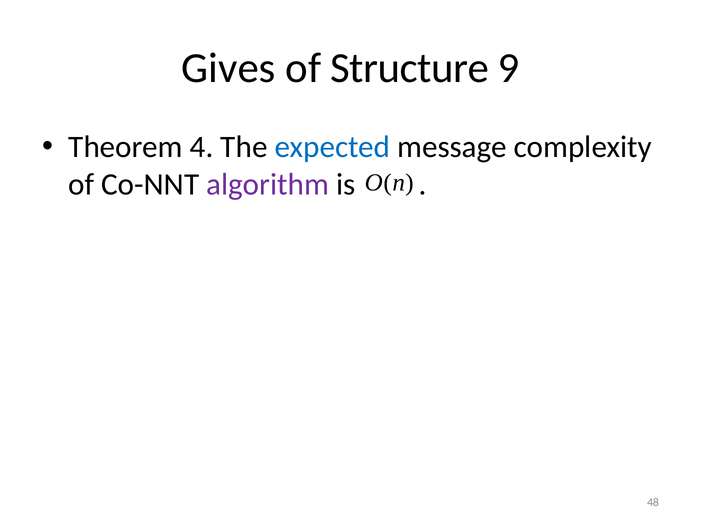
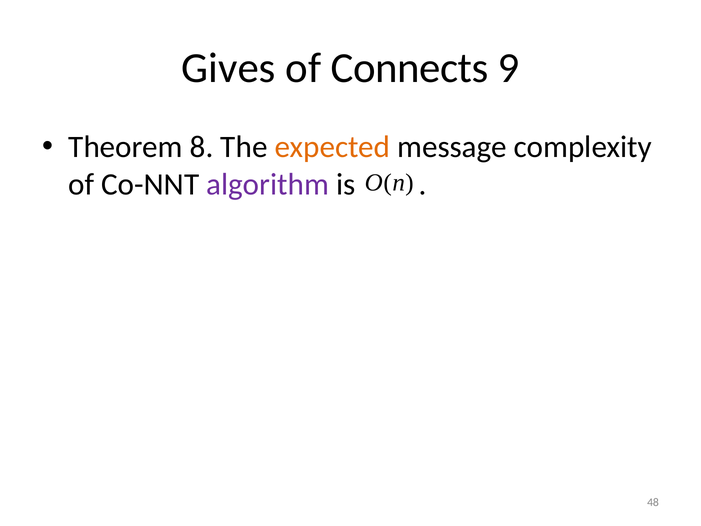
Structure: Structure -> Connects (410, 68)
4: 4 -> 8 (202, 147)
expected colour: blue -> orange (332, 147)
